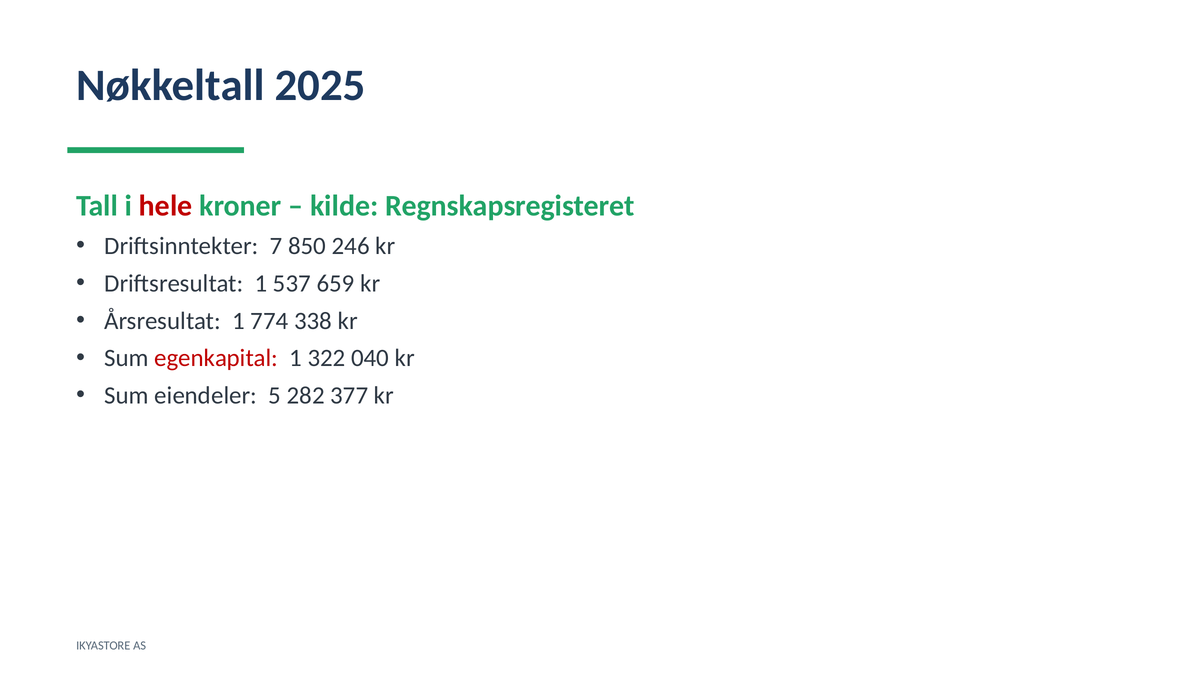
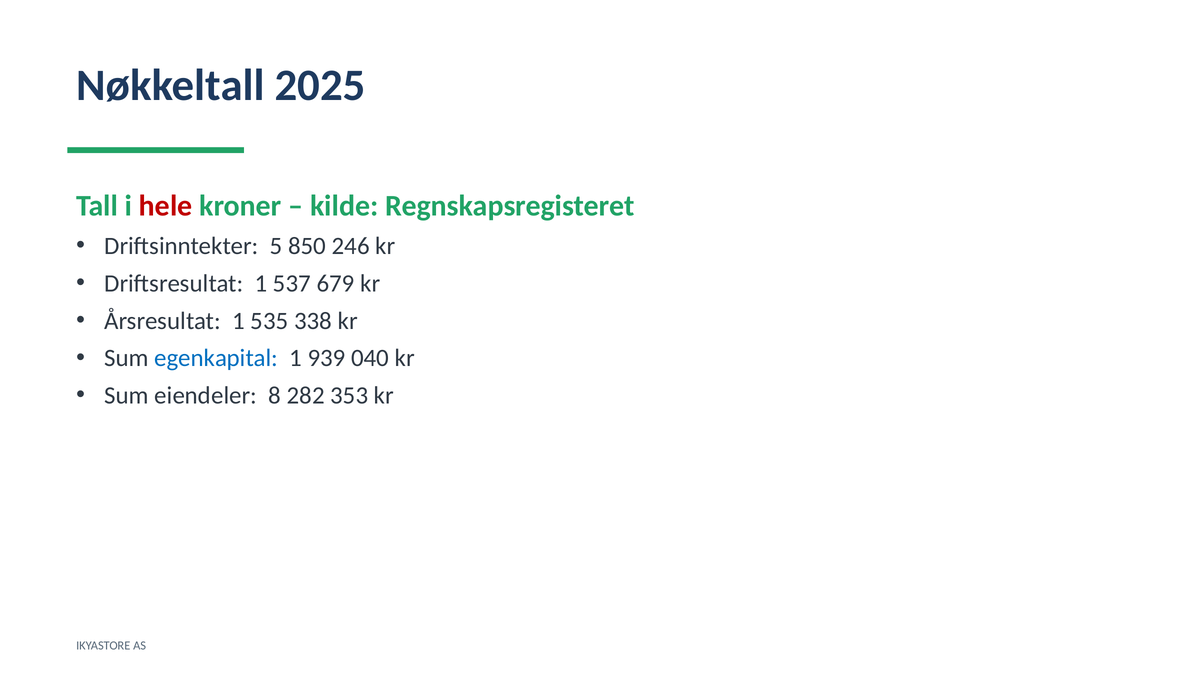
7: 7 -> 5 (276, 246)
659: 659 -> 679 (335, 284)
774: 774 -> 535 (269, 321)
egenkapital colour: red -> blue (216, 358)
322: 322 -> 939 (326, 358)
5: 5 -> 8 (275, 396)
377: 377 -> 353 (349, 396)
